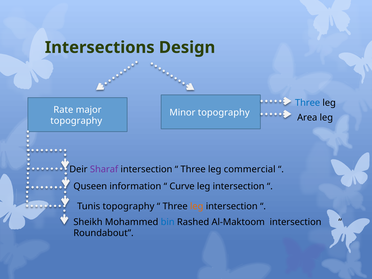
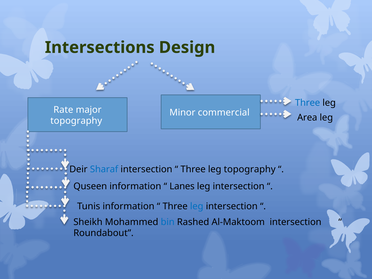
Minor topography: topography -> commercial (224, 113)
Sharaf colour: purple -> blue (104, 169)
leg commercial: commercial -> topography (250, 169)
Curve: Curve -> Lanes (182, 186)
Tunis topography: topography -> information (129, 206)
leg colour: orange -> blue (197, 206)
